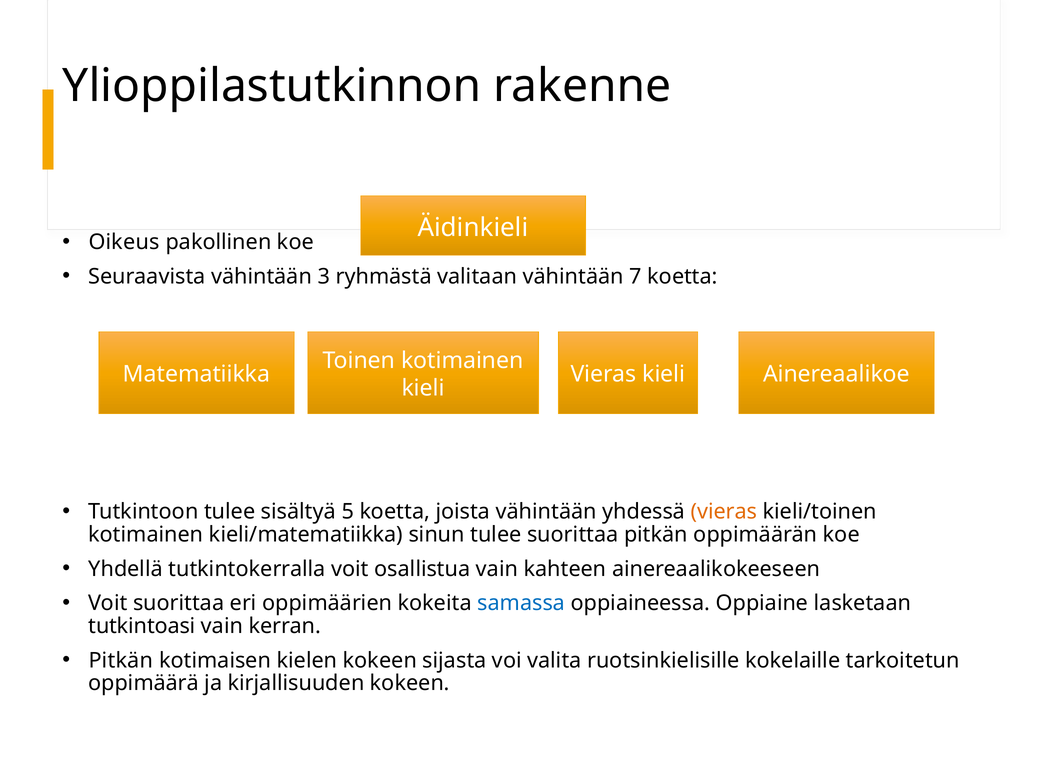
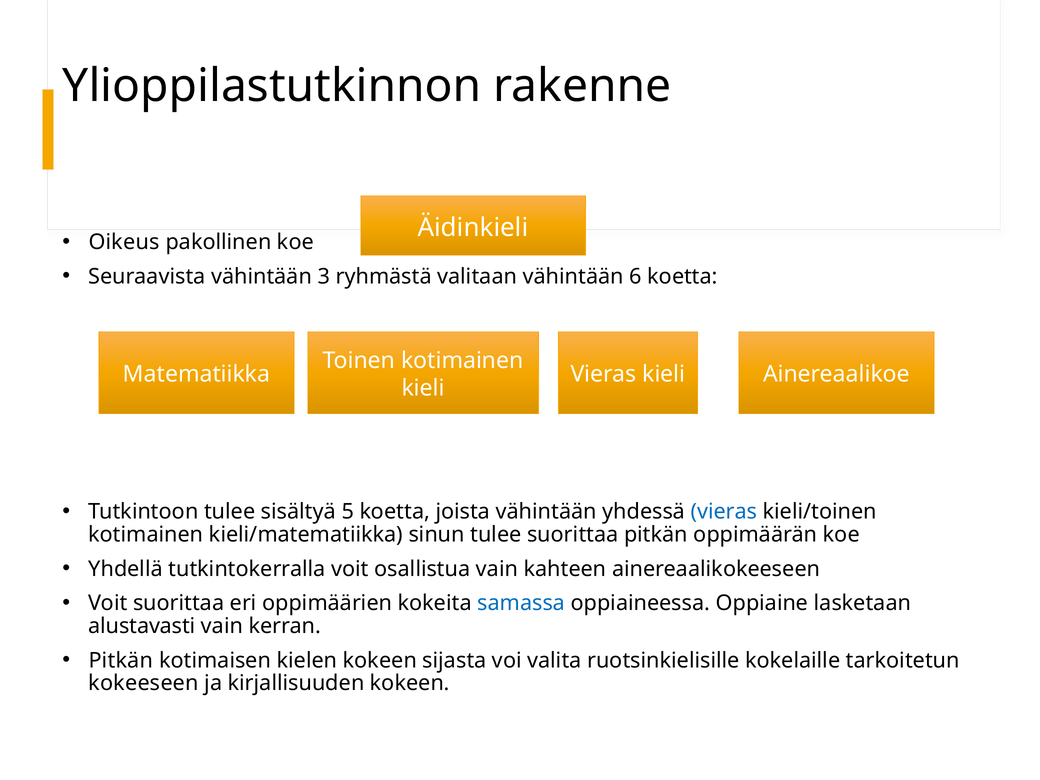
7: 7 -> 6 (635, 277)
vieras colour: orange -> blue (724, 512)
tutkintoasi: tutkintoasi -> alustavasti (142, 626)
oppimäärä: oppimäärä -> kokeeseen (144, 683)
